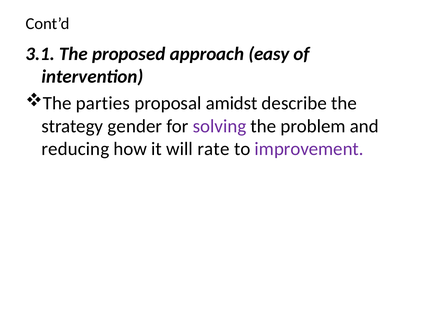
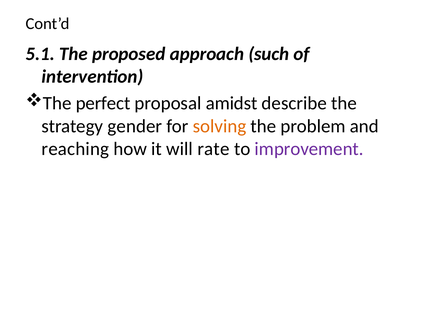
3.1: 3.1 -> 5.1 (40, 54)
easy: easy -> such (269, 54)
parties: parties -> perfect (103, 103)
solving colour: purple -> orange (220, 126)
reducing: reducing -> reaching (75, 149)
